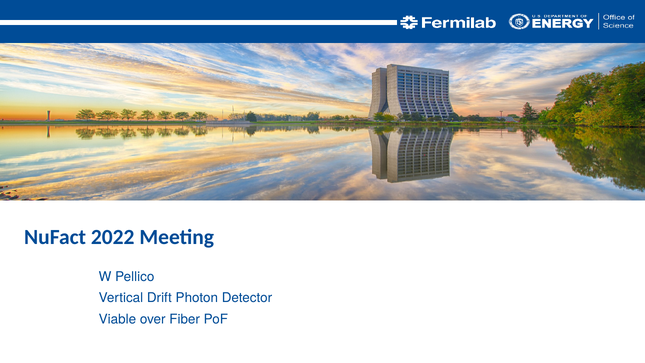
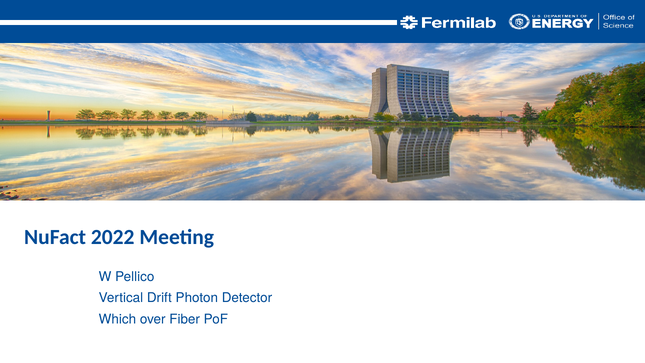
Viable: Viable -> Which (117, 319)
